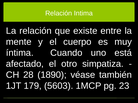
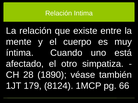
5603: 5603 -> 8124 (59, 86)
23: 23 -> 66 (124, 86)
